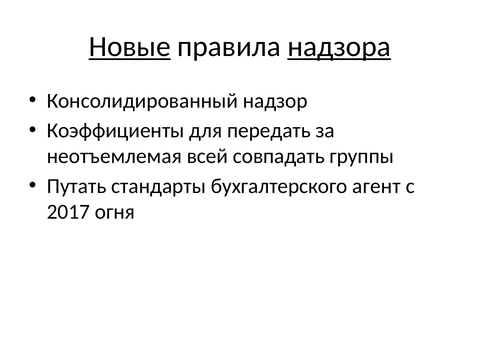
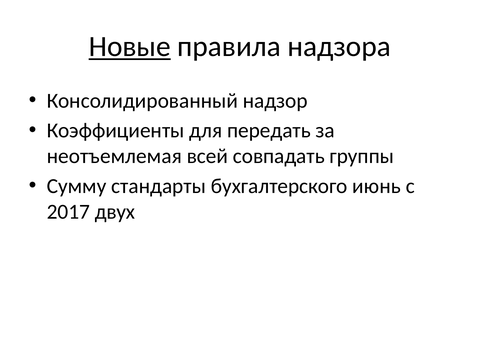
надзора underline: present -> none (339, 46)
Путать: Путать -> Сумму (77, 186)
агент: агент -> июнь (377, 186)
огня: огня -> двух (115, 212)
